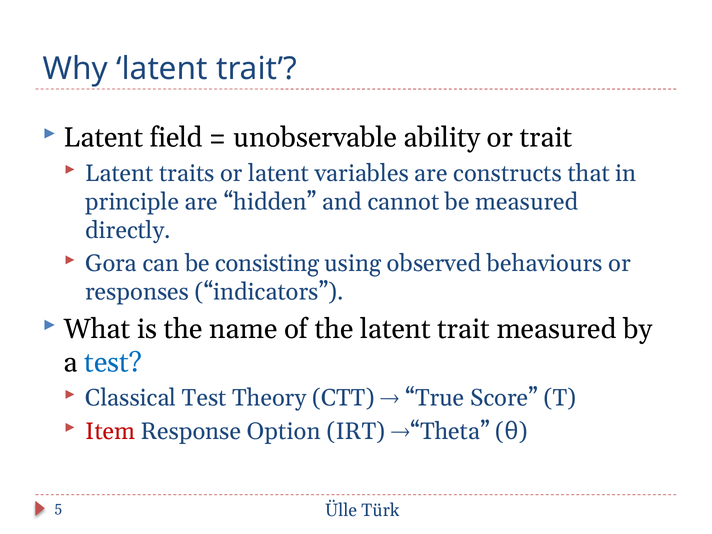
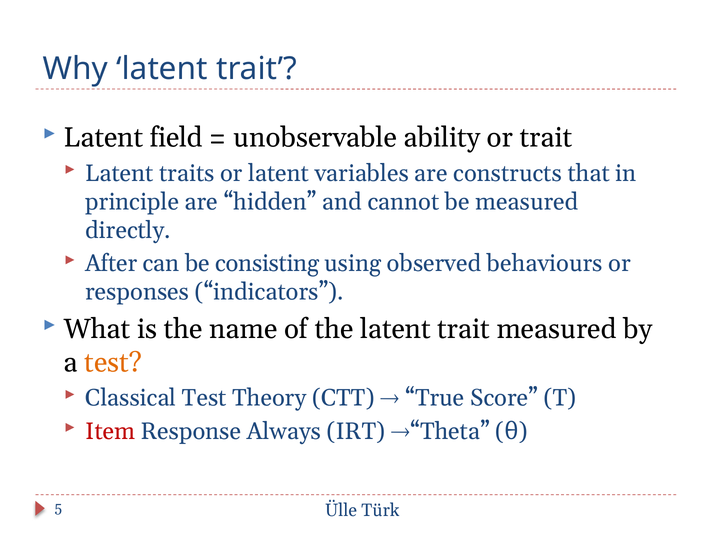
Gora: Gora -> After (111, 264)
test colour: blue -> orange (113, 362)
Option: Option -> Always (284, 431)
